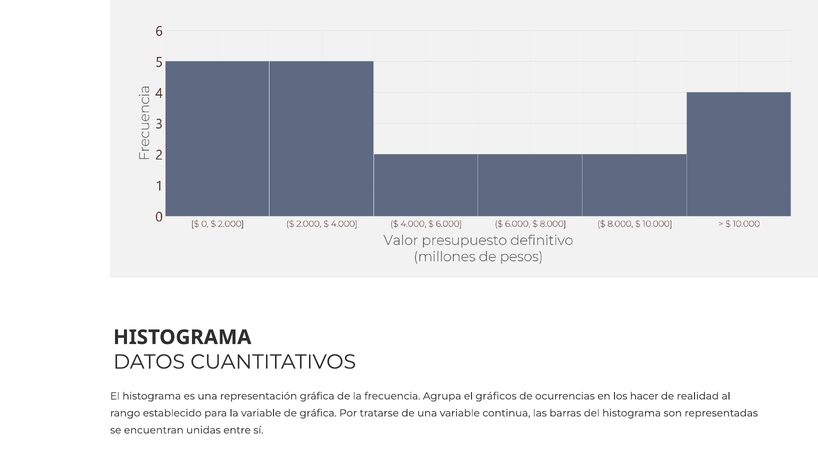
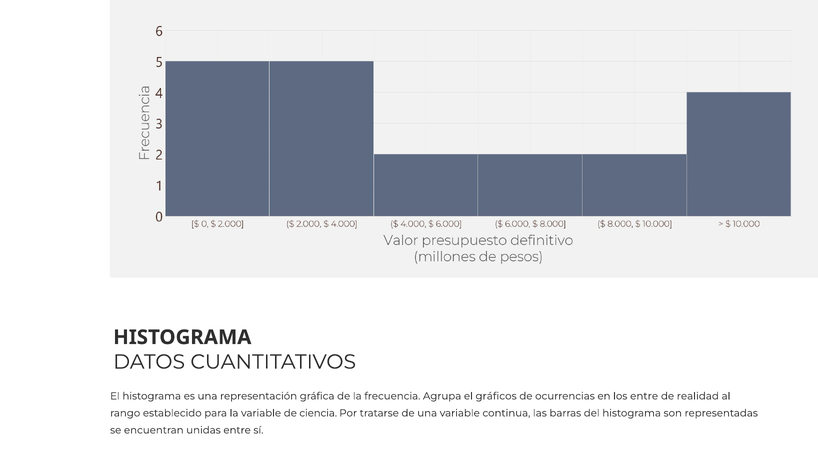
los hacer: hacer -> entre (644, 396)
de gráfica: gráfica -> ciencia (318, 413)
